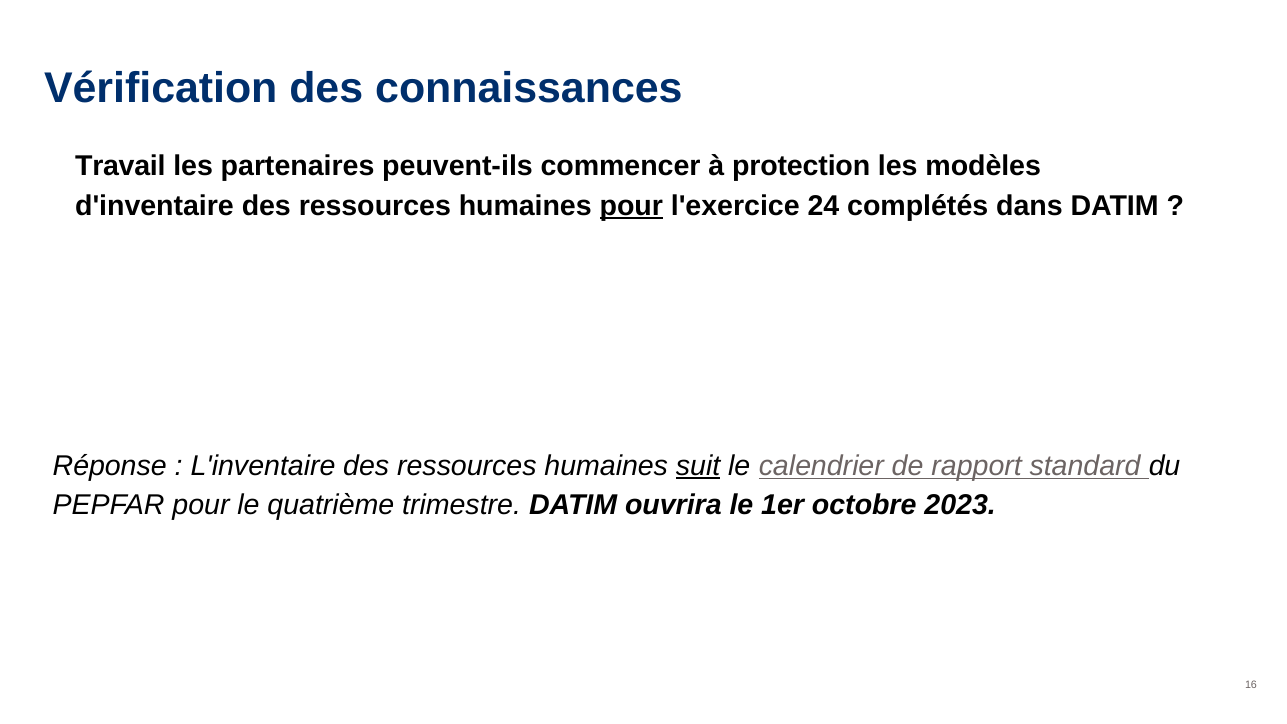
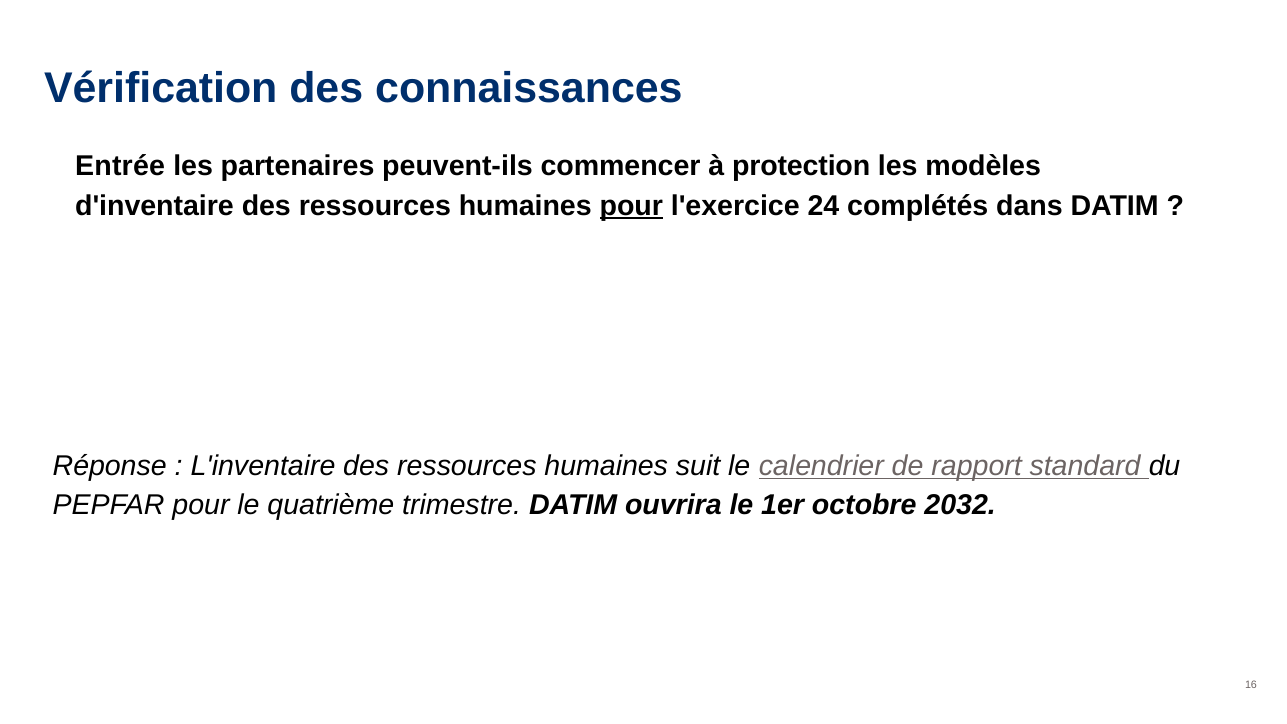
Travail: Travail -> Entrée (120, 166)
suit underline: present -> none (698, 466)
2023: 2023 -> 2032 (960, 505)
